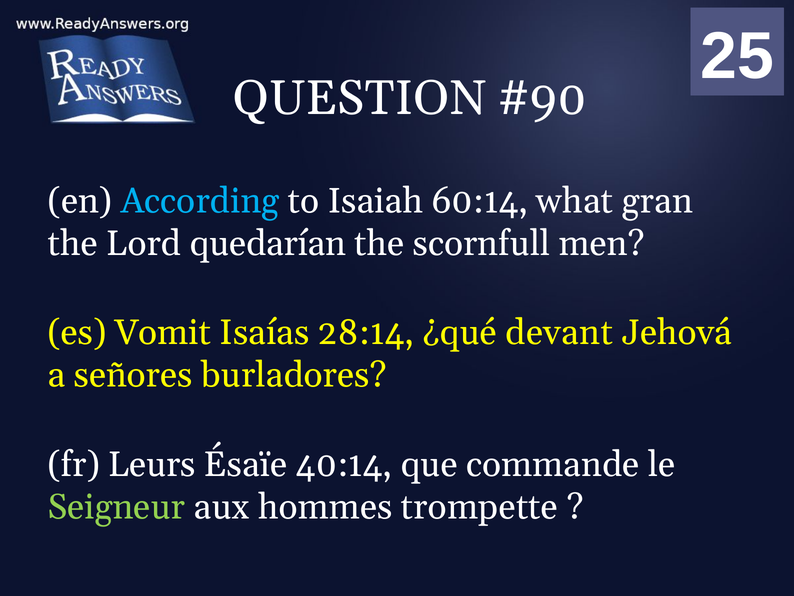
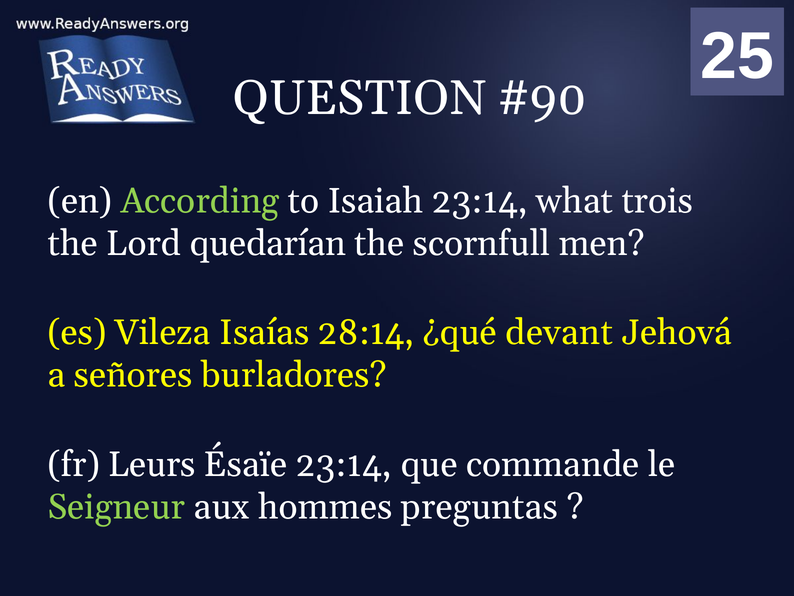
According colour: light blue -> light green (200, 201)
Isaiah 60:14: 60:14 -> 23:14 (480, 201)
gran: gran -> trois (657, 201)
Vomit: Vomit -> Vileza (163, 333)
Ésaïe 40:14: 40:14 -> 23:14 (344, 464)
trompette: trompette -> preguntas (479, 507)
